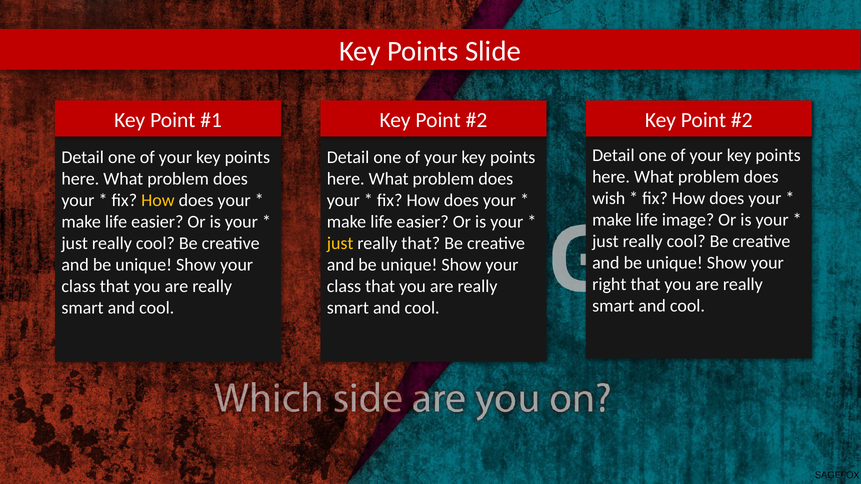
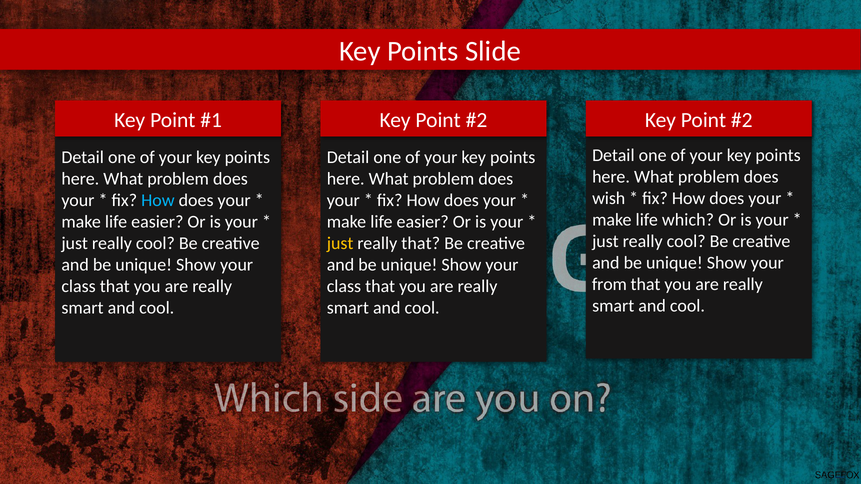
How colour: yellow -> light blue (158, 200)
image: image -> which (688, 220)
right: right -> from (609, 285)
